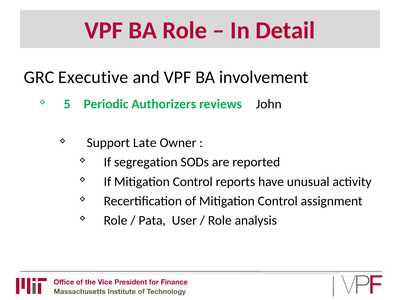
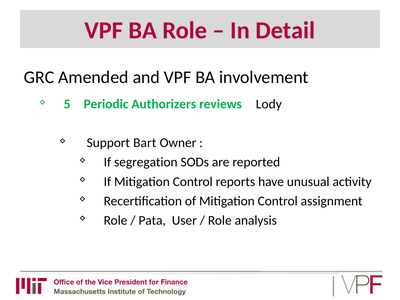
Executive: Executive -> Amended (93, 77)
John: John -> Lody (269, 104)
Late: Late -> Bart (145, 143)
